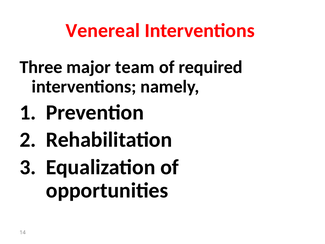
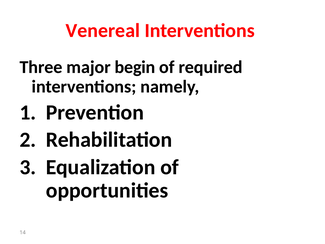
team: team -> begin (135, 67)
